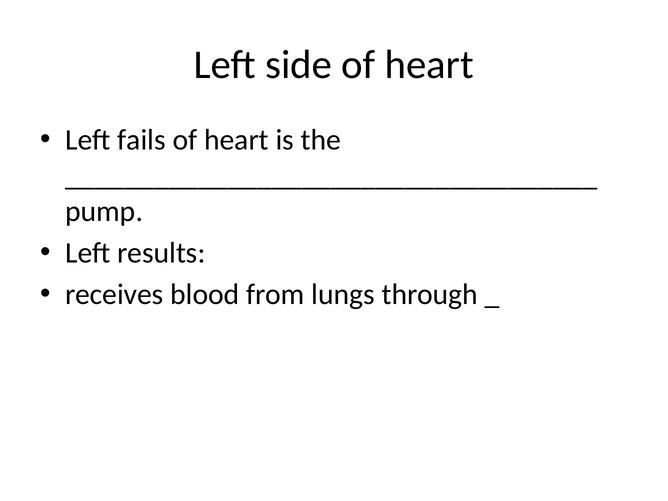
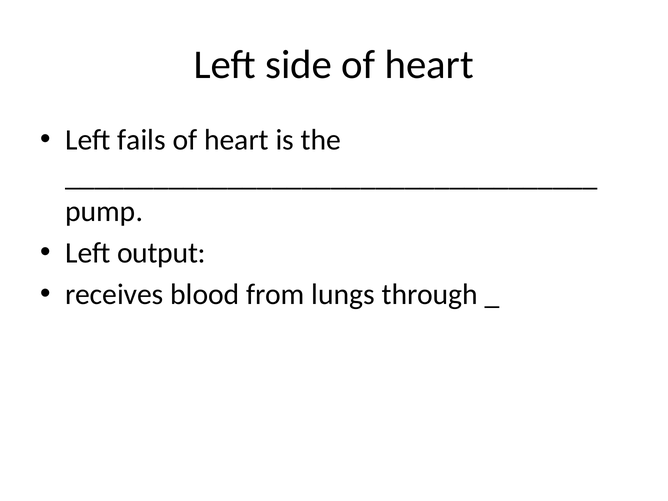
results: results -> output (161, 253)
